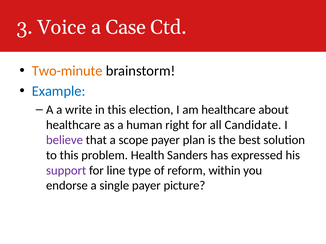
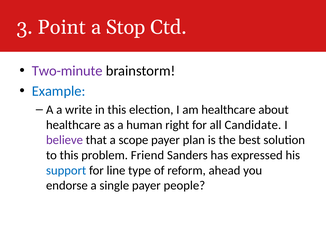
Voice: Voice -> Point (62, 27)
Case: Case -> Stop (126, 27)
Two-minute colour: orange -> purple (67, 71)
Health: Health -> Friend (147, 155)
support colour: purple -> blue (66, 171)
within: within -> ahead (224, 171)
picture: picture -> people (184, 186)
